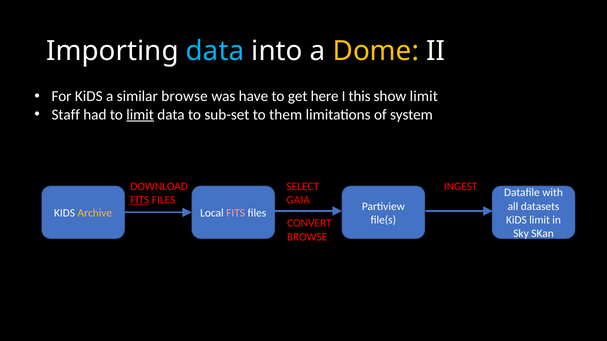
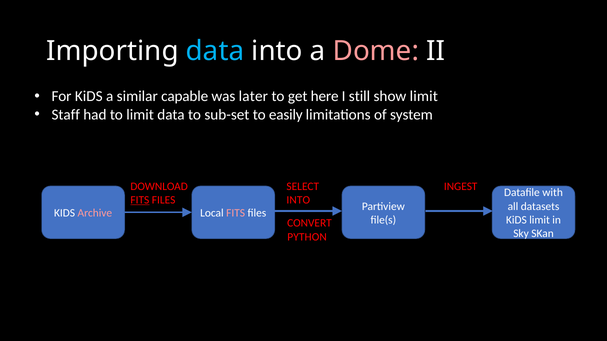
Dome colour: yellow -> pink (376, 51)
similar browse: browse -> capable (185, 97)
have: have -> later (253, 97)
this: this -> still (360, 97)
limit underline: present -> none (140, 115)
them: them -> easily (286, 115)
GAIA: GAIA -> INTO (298, 200)
Archive colour: yellow -> pink (95, 213)
BROWSE: BROWSE -> PYTHON (307, 237)
